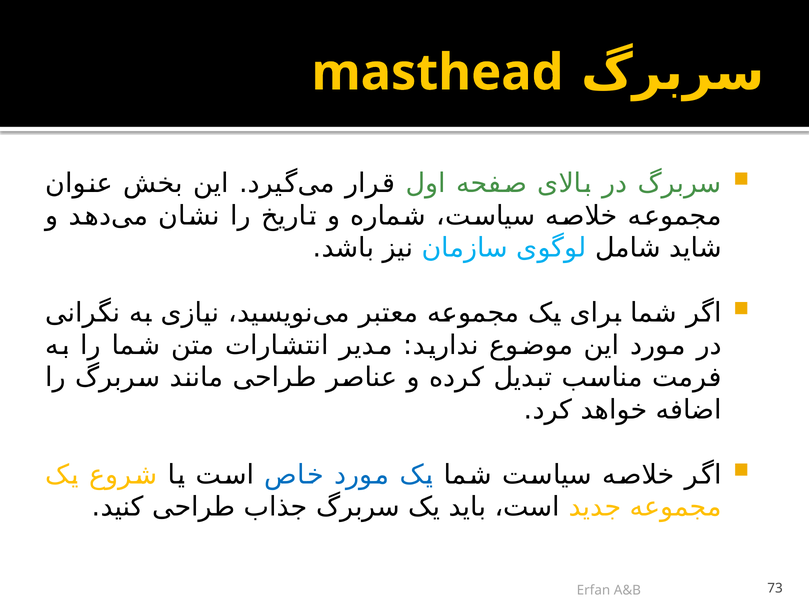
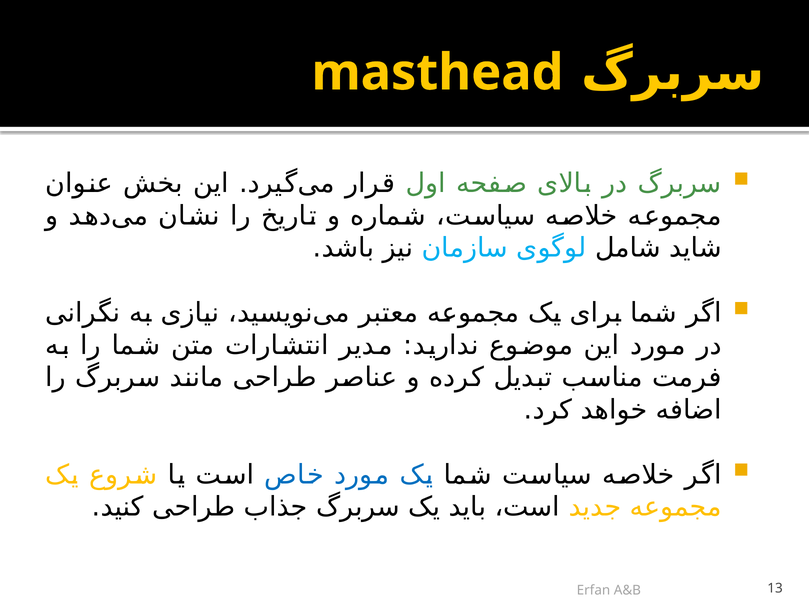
73: 73 -> 13 (775, 588)
